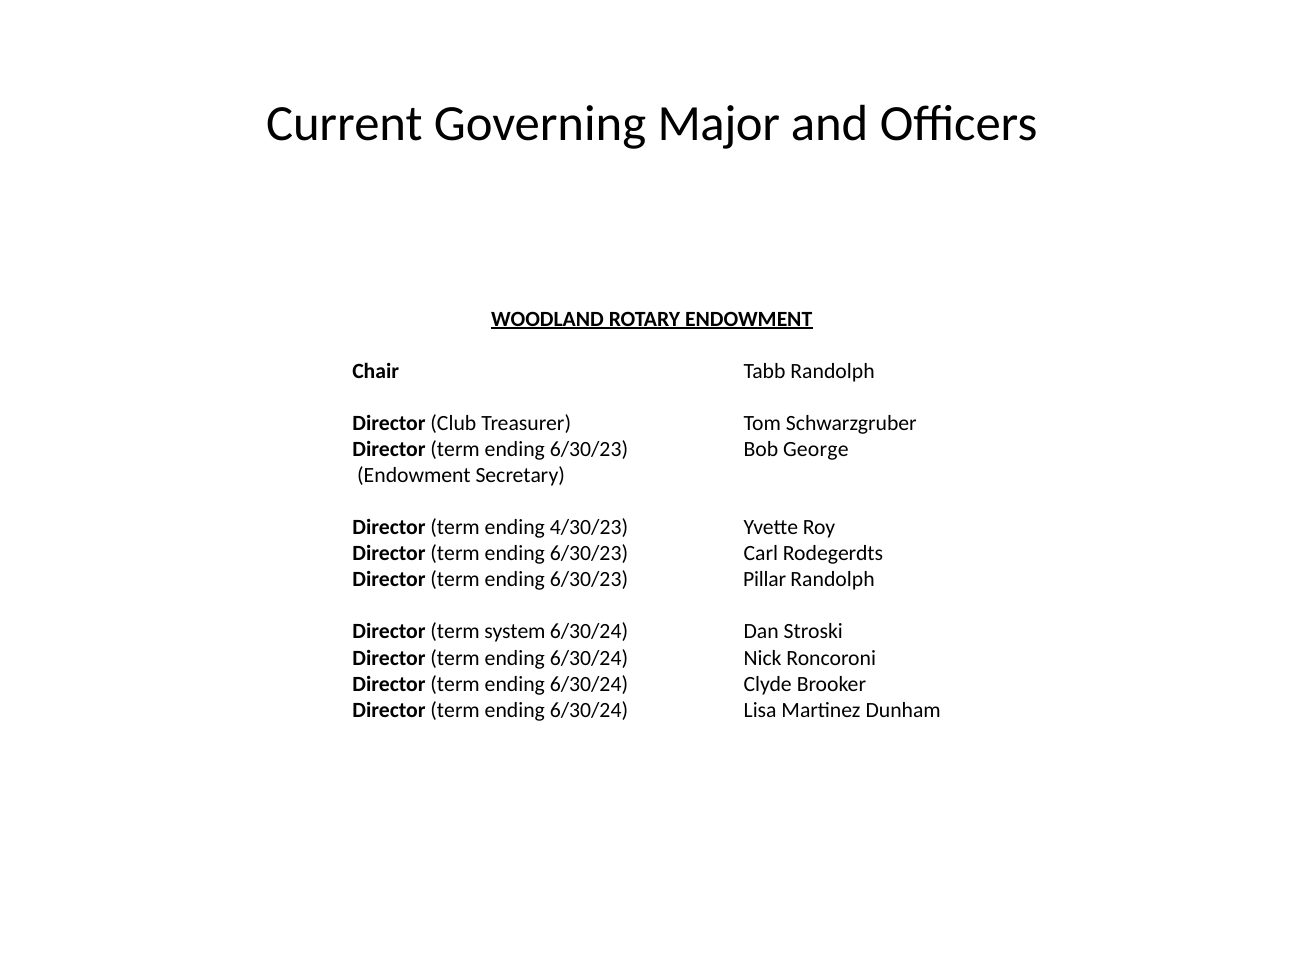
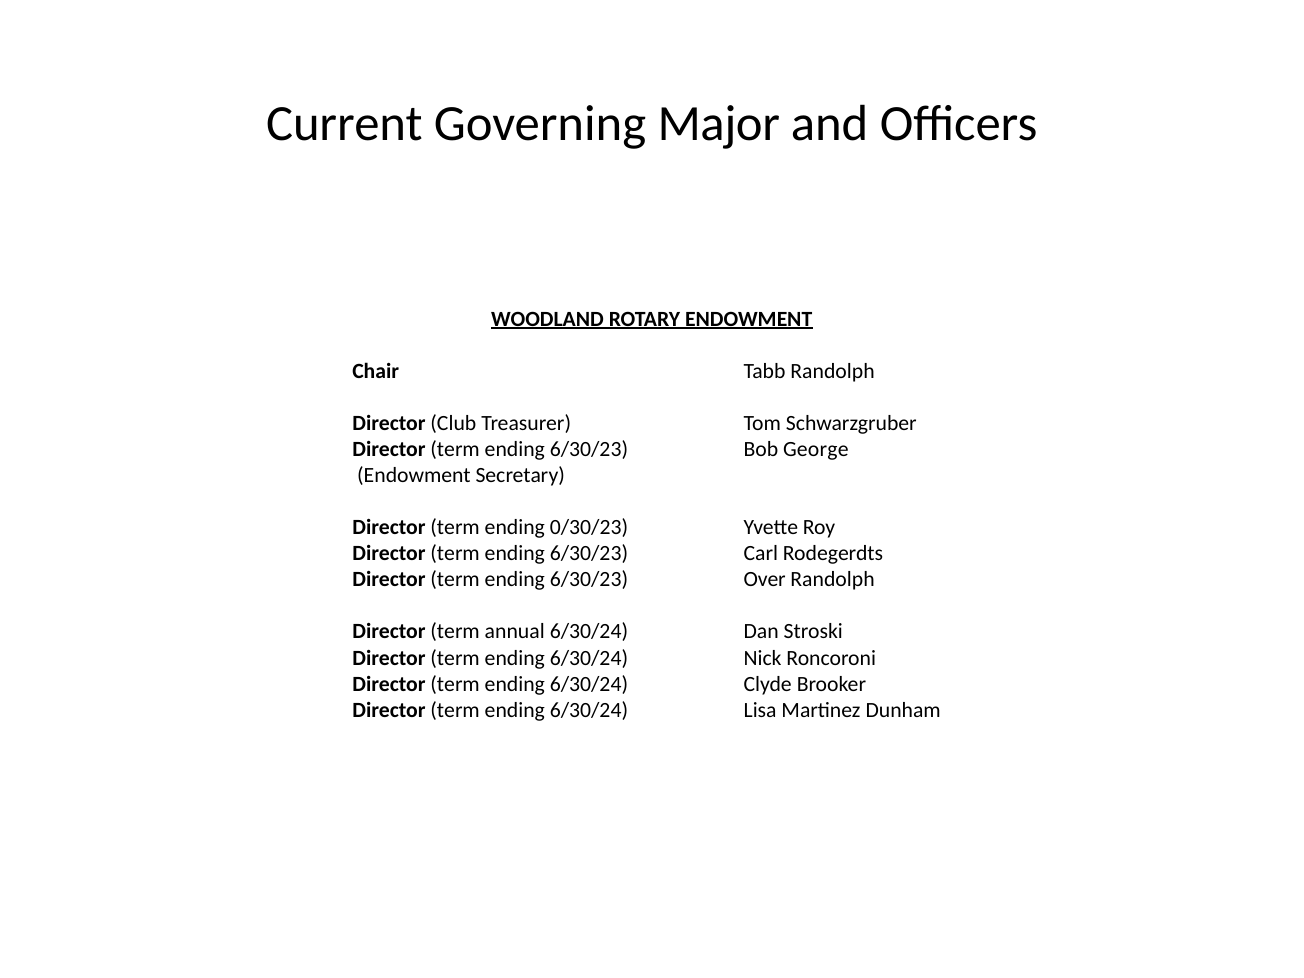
4/30/23: 4/30/23 -> 0/30/23 (589, 527)
Pillar: Pillar -> Over (765, 580)
system: system -> annual (515, 632)
